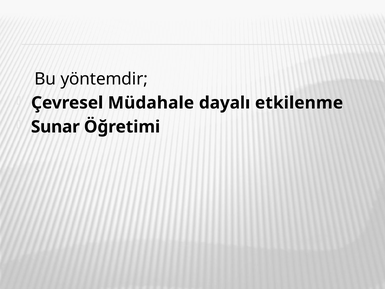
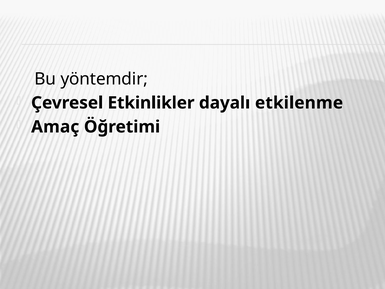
Müdahale: Müdahale -> Etkinlikler (151, 103)
Sunar: Sunar -> Amaç (55, 127)
